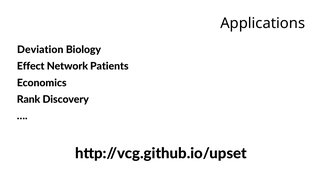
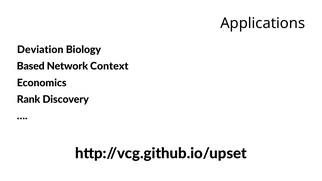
Effect: Effect -> Based (31, 66)
Patients: Patients -> Context (109, 66)
